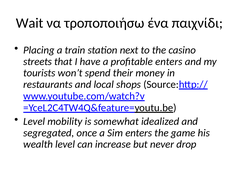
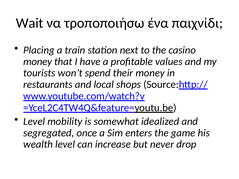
streets: streets -> money (38, 62)
profitable enters: enters -> values (169, 62)
